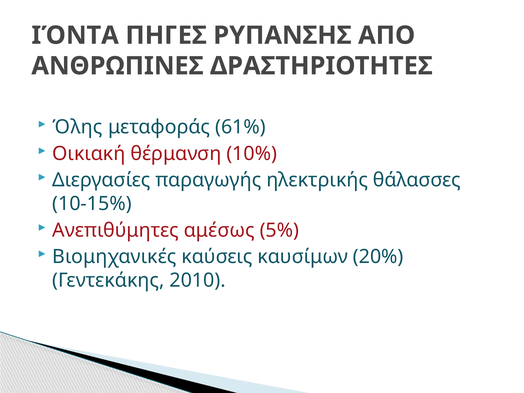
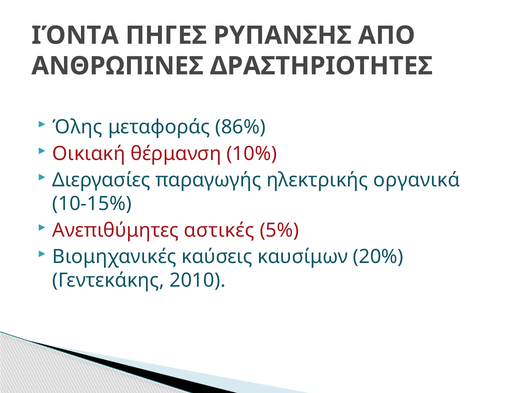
61%: 61% -> 86% (240, 127)
θάλασσες: θάλασσες -> οργανικά (417, 180)
αμέσως: αμέσως -> αστικές (219, 230)
